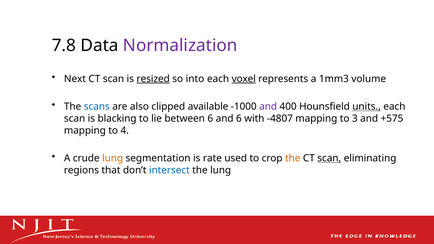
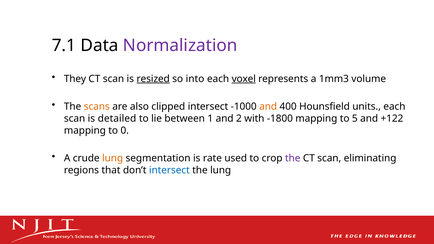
7.8: 7.8 -> 7.1 (64, 46)
Next: Next -> They (75, 79)
scans colour: blue -> orange (97, 107)
clipped available: available -> intersect (208, 107)
and colour: purple -> orange (268, 107)
units underline: present -> none (367, 107)
blacking: blacking -> detailed (117, 119)
between 6: 6 -> 1 (210, 119)
and 6: 6 -> 2 (239, 119)
-4807: -4807 -> -1800 (280, 119)
3: 3 -> 5 (355, 119)
+575: +575 -> +122 (392, 119)
4: 4 -> 0 (125, 131)
the colour: orange -> purple (293, 158)
scan underline: present -> none (329, 158)
